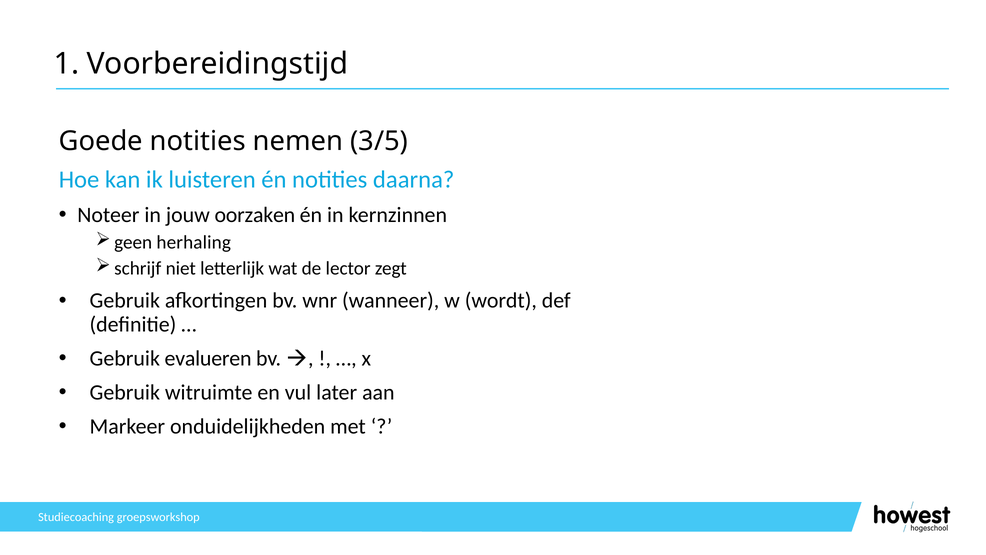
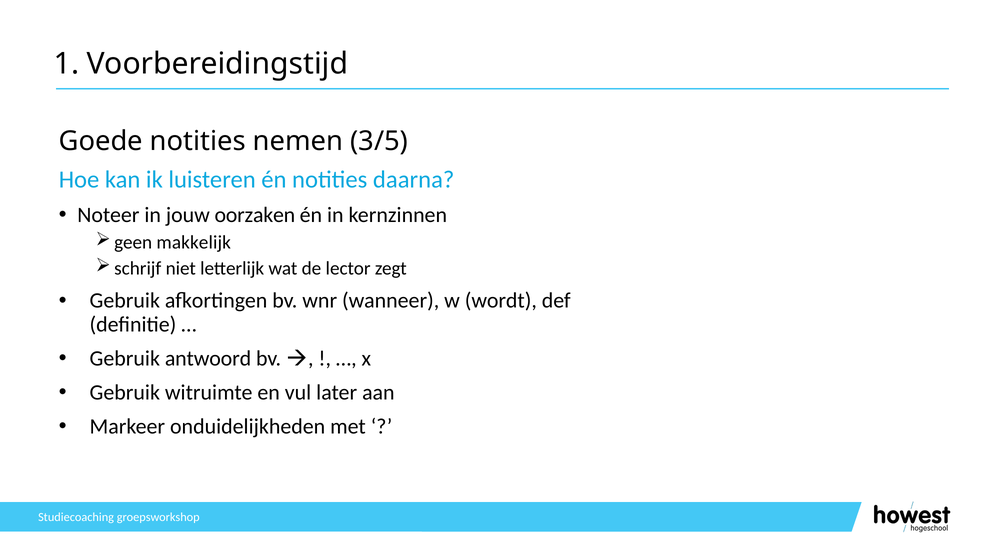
herhaling: herhaling -> makkelijk (194, 242)
evalueren: evalueren -> antwoord (208, 358)
